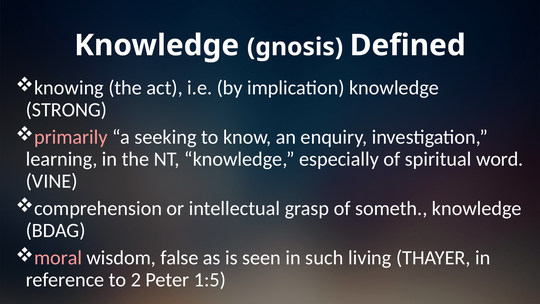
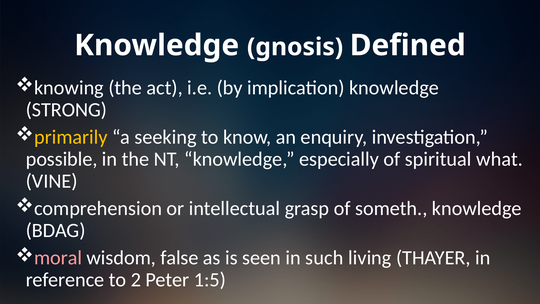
primarily colour: pink -> yellow (71, 137)
learning: learning -> possible (62, 159)
word: word -> what (500, 159)
